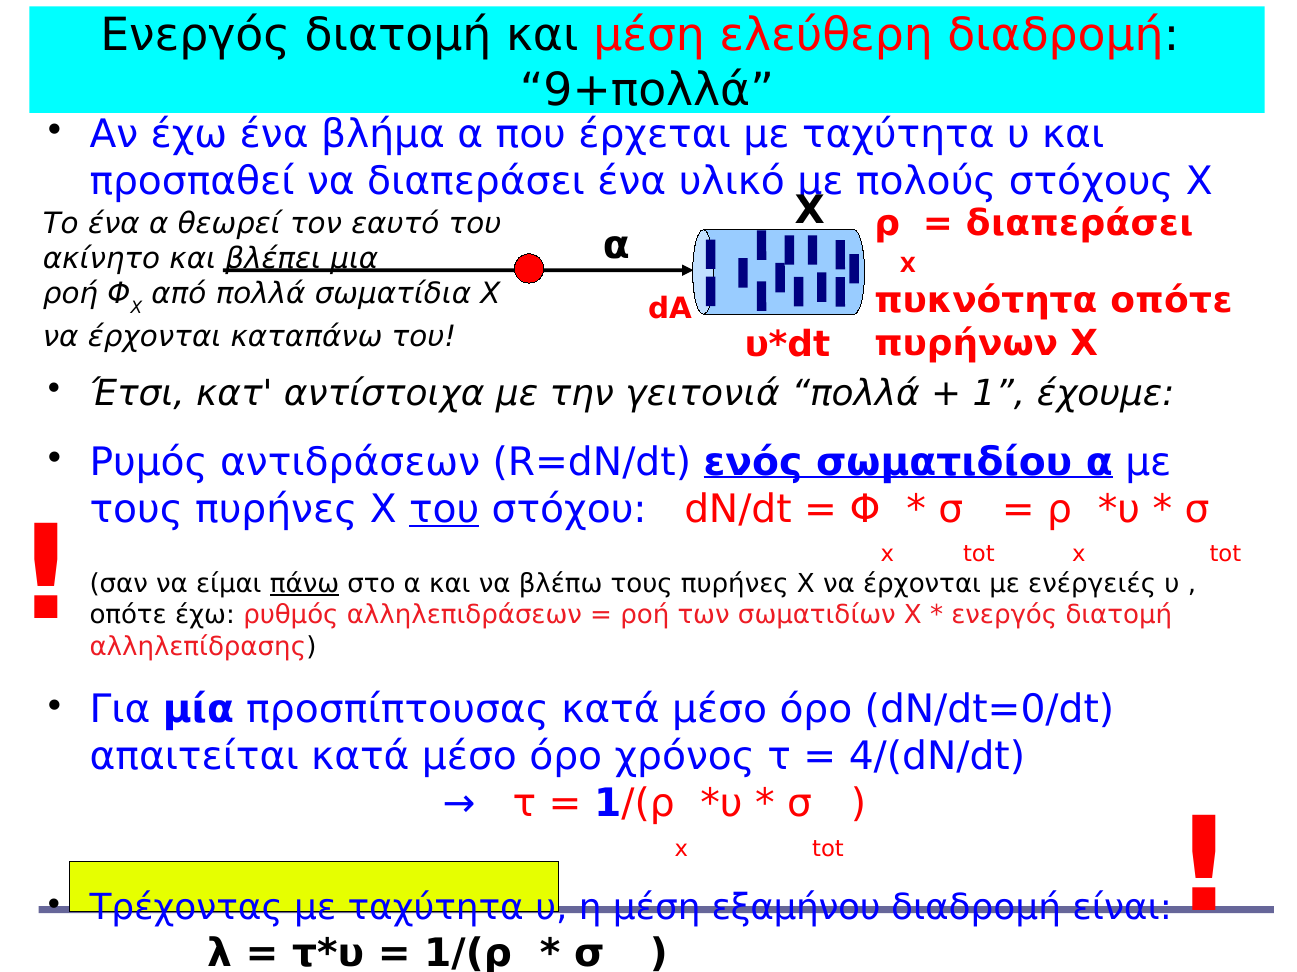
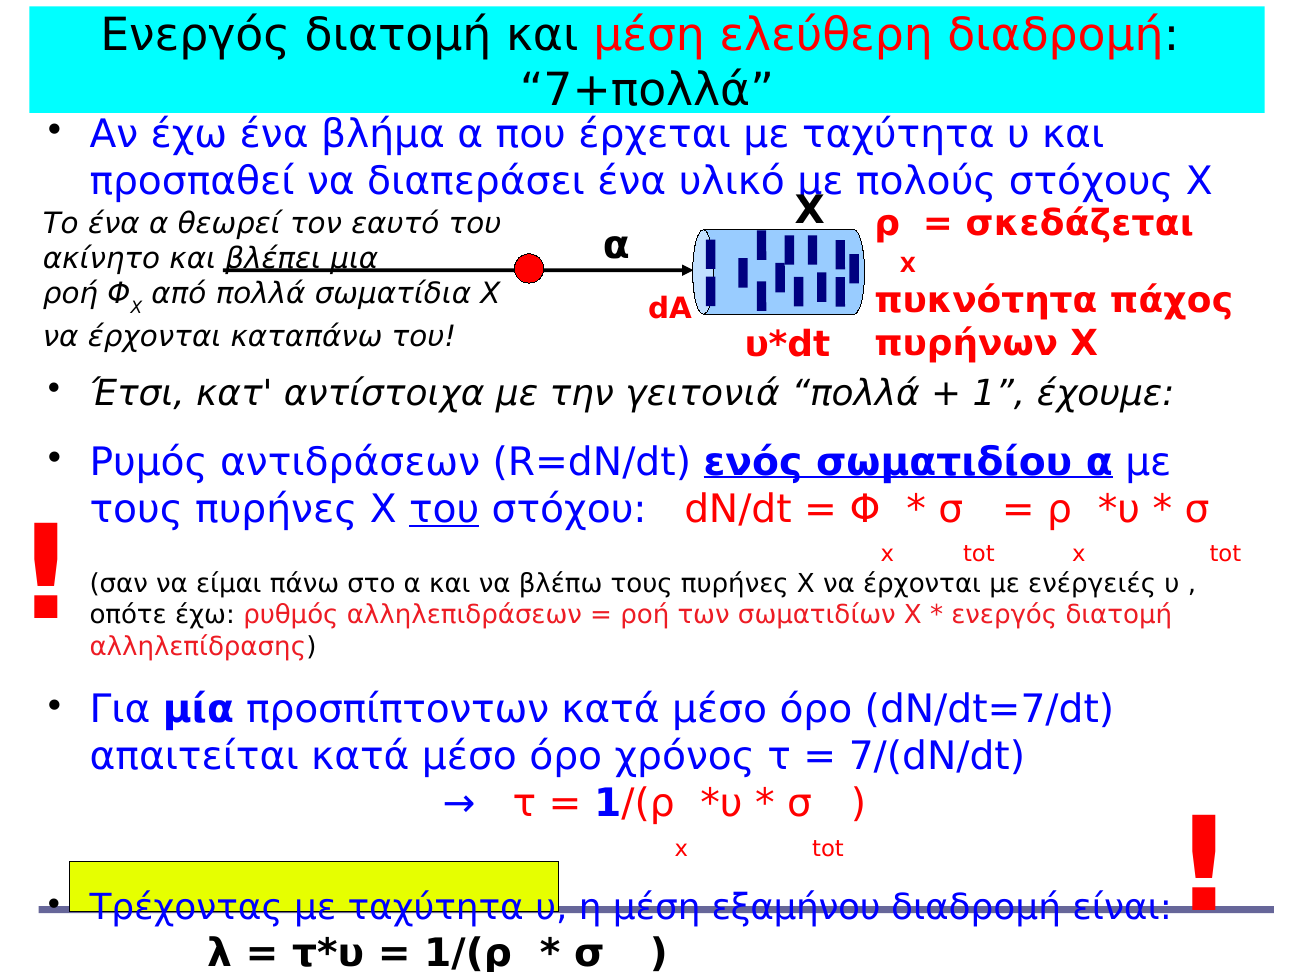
9+πολλά: 9+πολλά -> 7+πολλά (647, 90)
διαπεράσει: διαπεράσει -> σκεδάζεται (1080, 224)
πυκνότητα oπότε: oπότε -> πάχος (1171, 300)
πάνω underline: present -> none (305, 584)
προσπίπτουσας: προσπίπτουσας -> προσπίπτοντων (398, 710)
dN/dt=0/dt: dN/dt=0/dt -> dN/dt=7/dt (989, 710)
4/(dN/dt: 4/(dN/dt -> 7/(dN/dt (937, 757)
